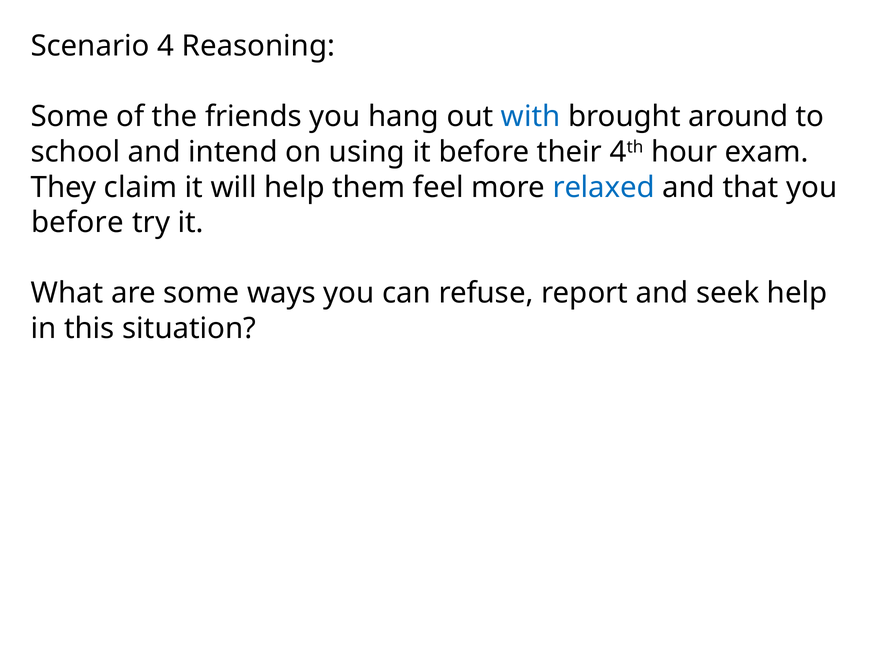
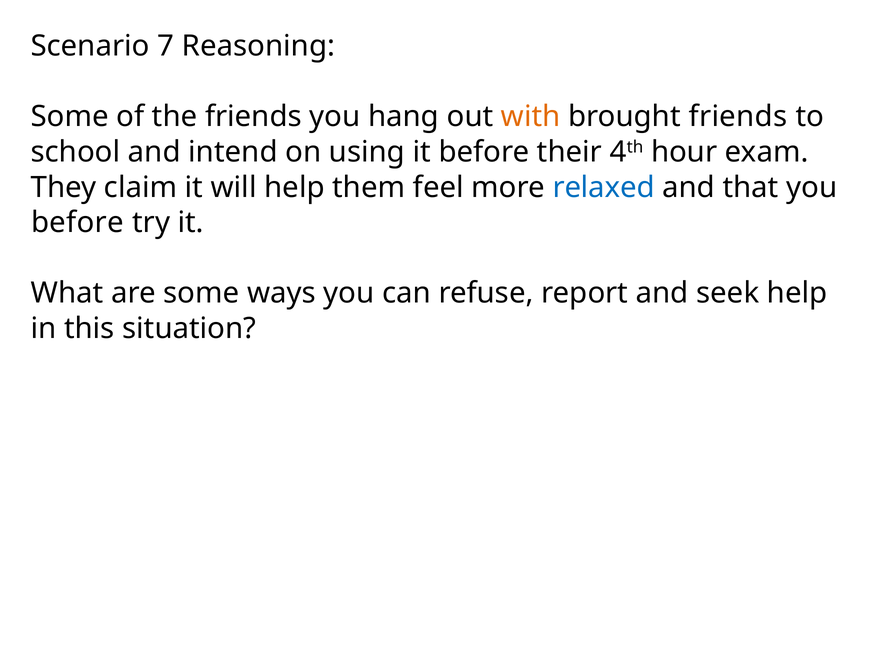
4: 4 -> 7 (166, 46)
with colour: blue -> orange (531, 117)
brought around: around -> friends (738, 117)
